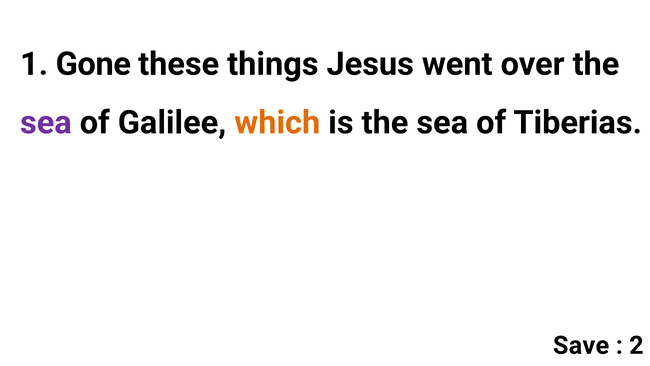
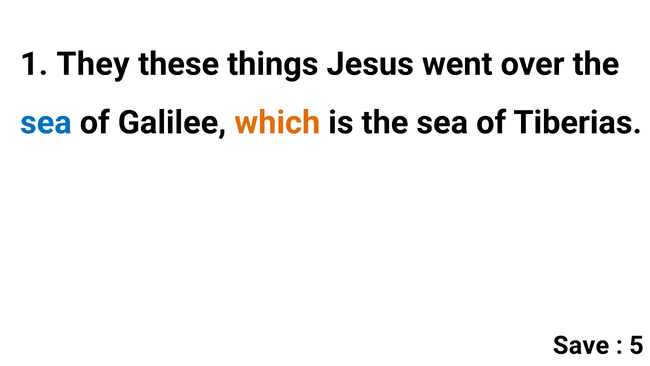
Gone: Gone -> They (93, 64)
sea colour: purple -> blue (46, 122)
2: 2 -> 5 (636, 345)
